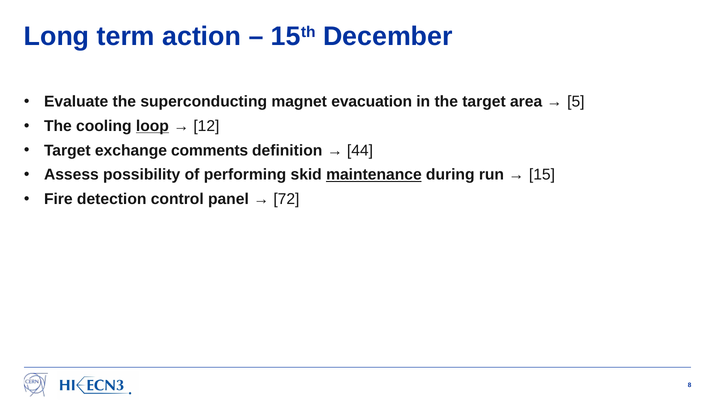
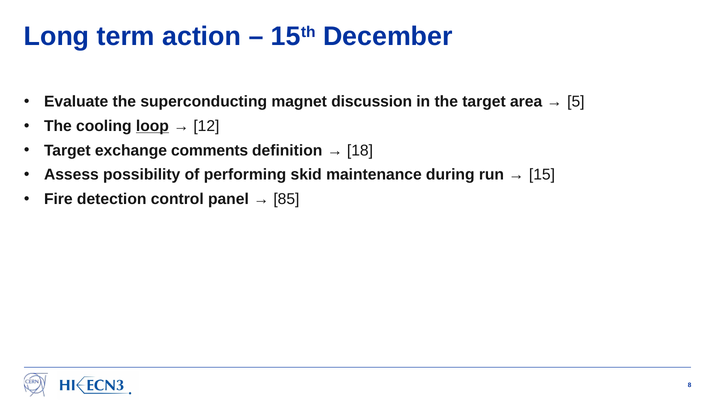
evacuation: evacuation -> discussion (372, 102)
44: 44 -> 18 (360, 150)
maintenance underline: present -> none (374, 175)
72: 72 -> 85 (286, 199)
